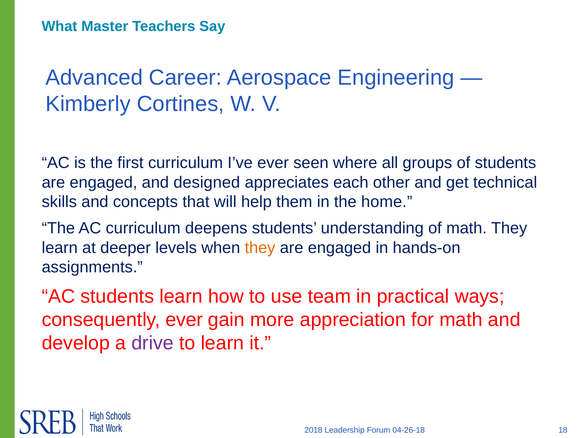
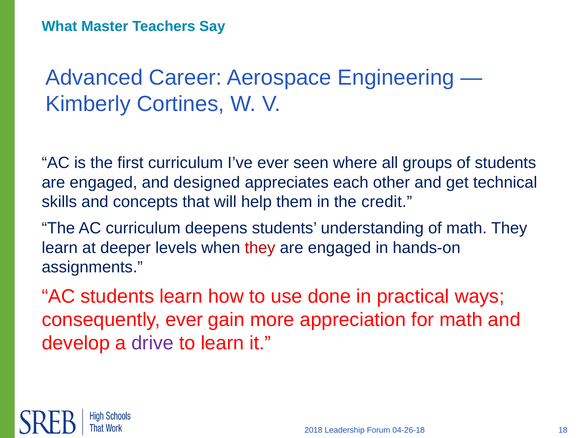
home: home -> credit (387, 202)
they colour: orange -> red (260, 248)
team: team -> done (329, 296)
